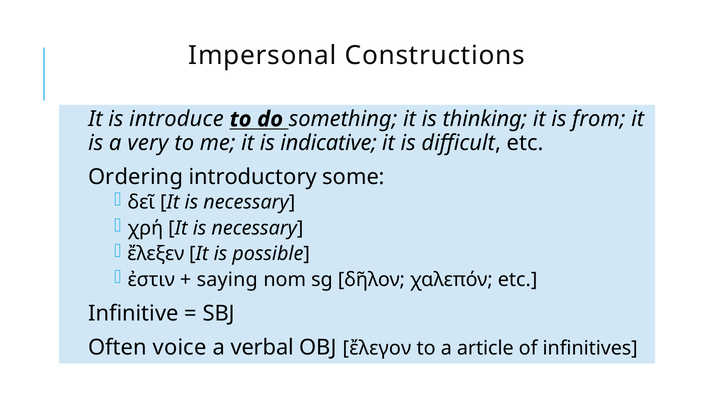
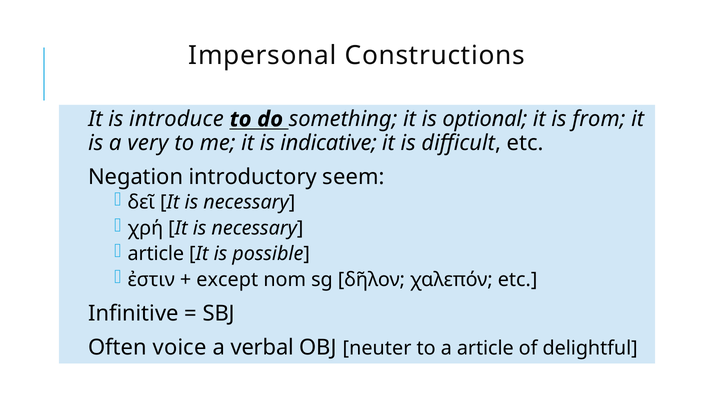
thinking: thinking -> optional (485, 119)
Ordering: Ordering -> Negation (136, 177)
some: some -> seem (354, 177)
ἔλεξεν: ἔλεξεν -> article (156, 254)
saying: saying -> except (227, 279)
ἔλεγον: ἔλεγον -> neuter (377, 348)
infinitives: infinitives -> delightful (590, 348)
